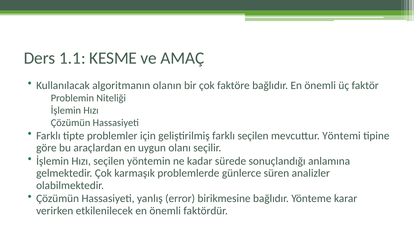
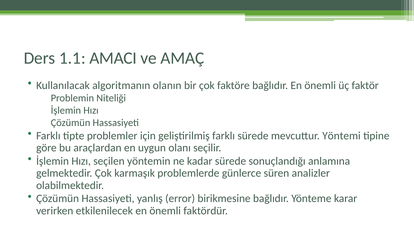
KESME: KESME -> AMACI (113, 58)
farklı seçilen: seçilen -> sürede (253, 136)
